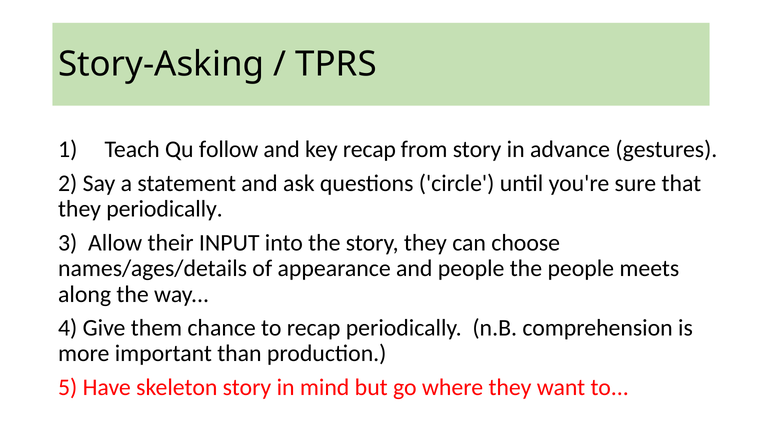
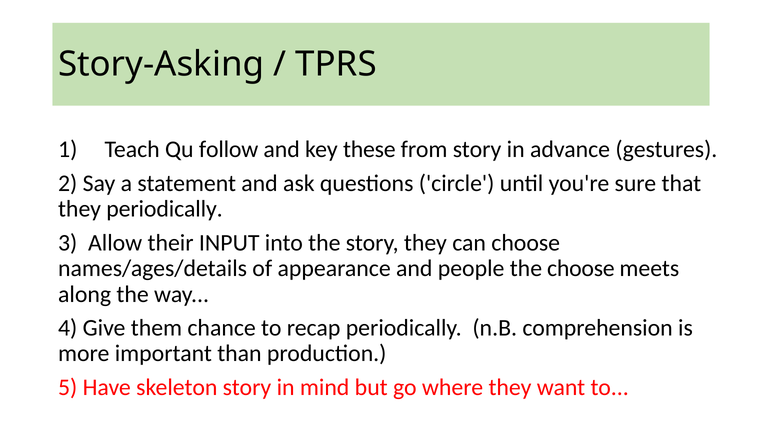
key recap: recap -> these (369, 149)
the people: people -> choose (581, 268)
